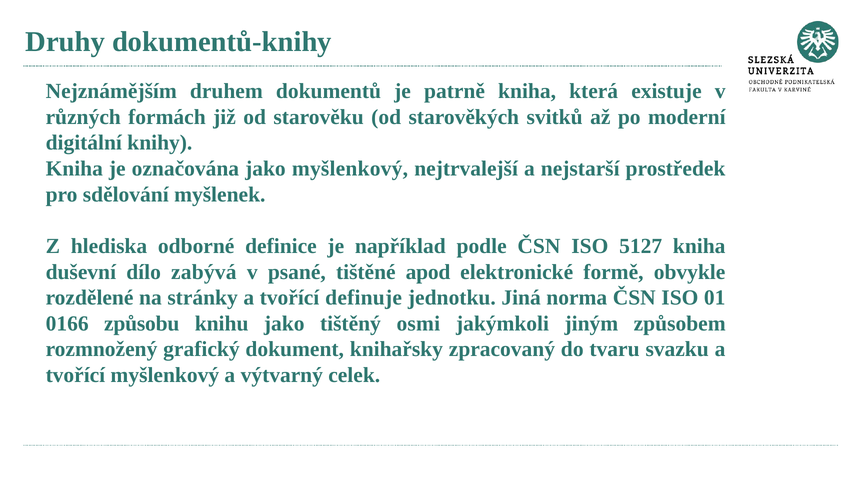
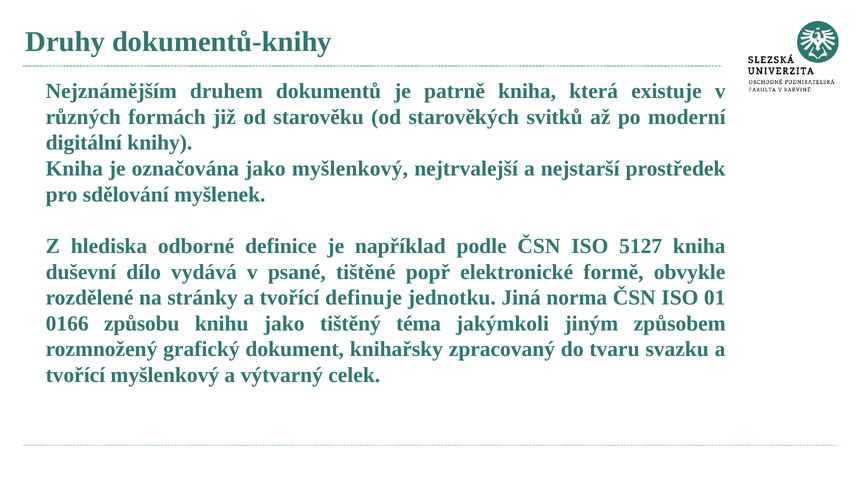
zabývá: zabývá -> vydává (204, 272)
apod: apod -> popř (428, 272)
osmi: osmi -> téma (419, 323)
